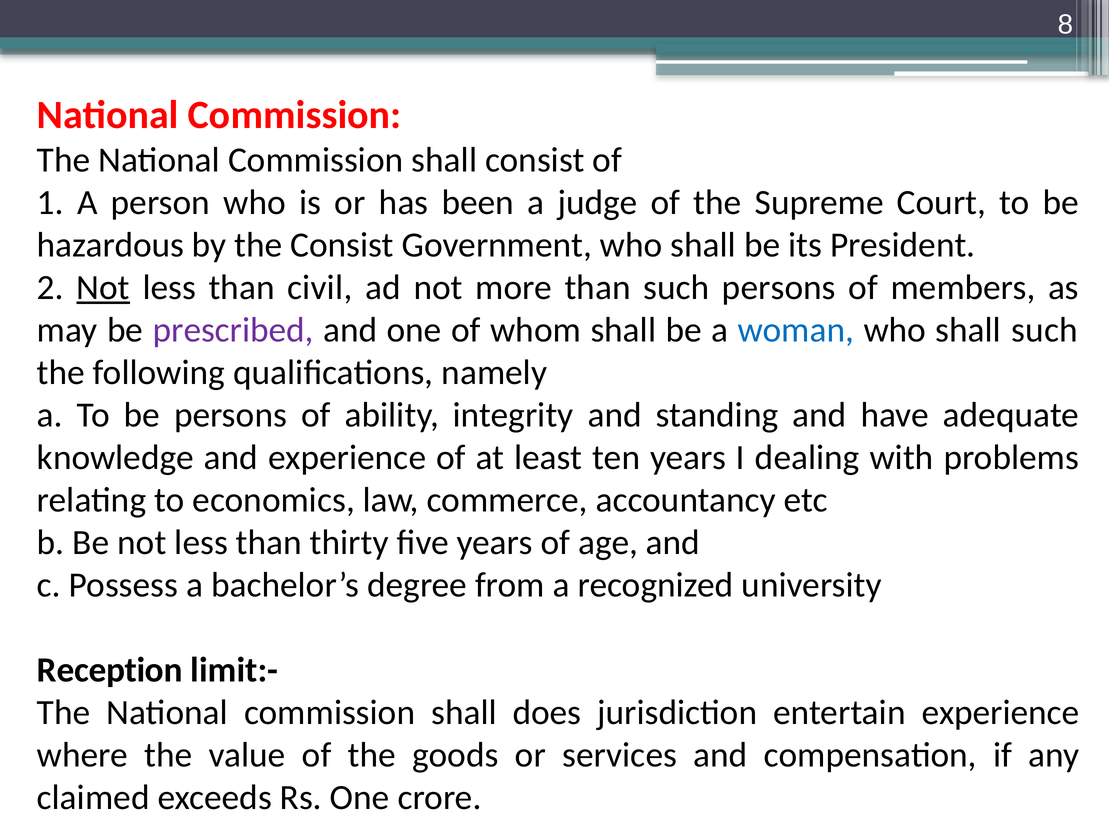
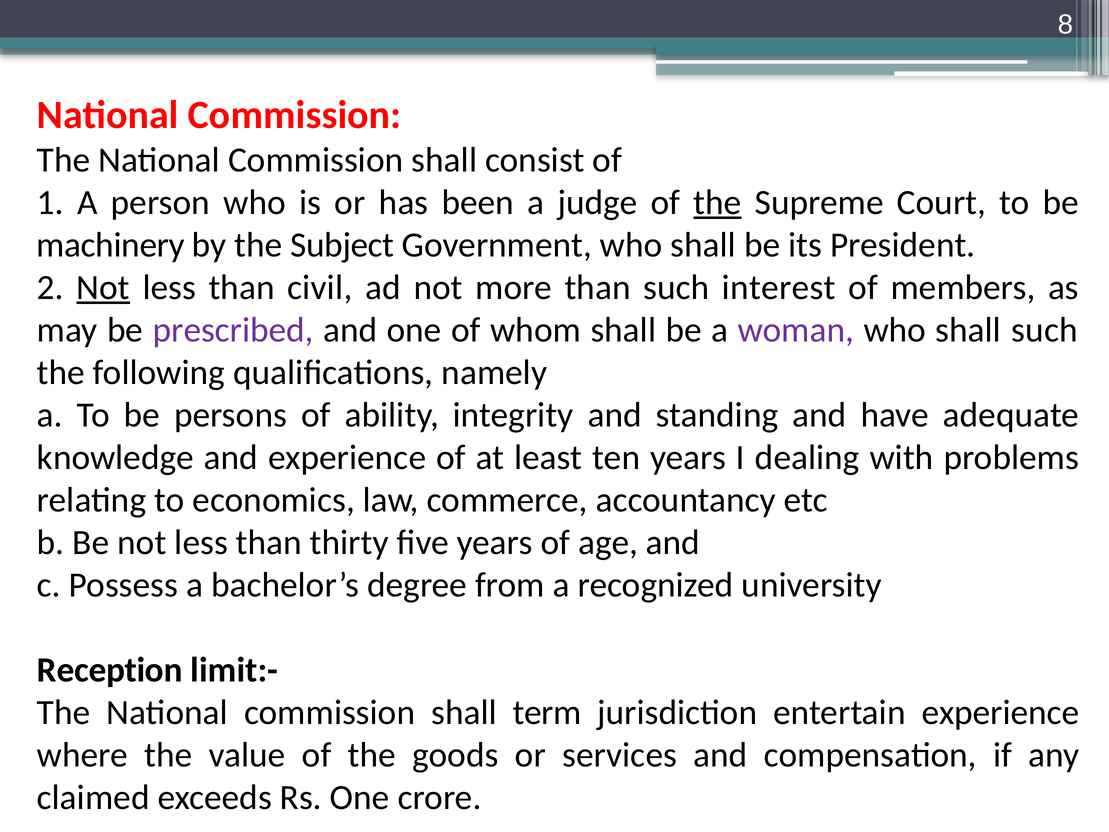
the underline: none -> present (717, 202)
hazardous: hazardous -> machinery (111, 245)
the Consist: Consist -> Subject (342, 245)
such persons: persons -> interest (779, 287)
woman colour: blue -> purple (796, 330)
does: does -> term (547, 712)
